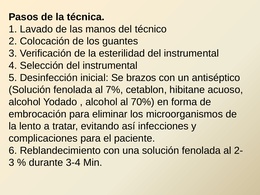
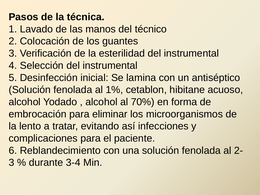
brazos: brazos -> lamina (141, 78)
7%: 7% -> 1% (114, 90)
